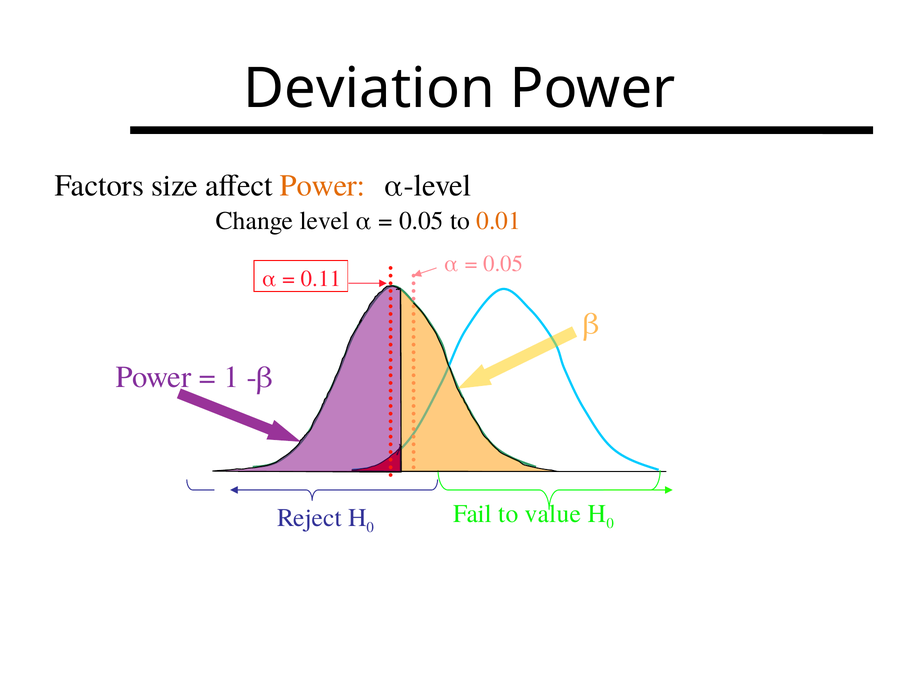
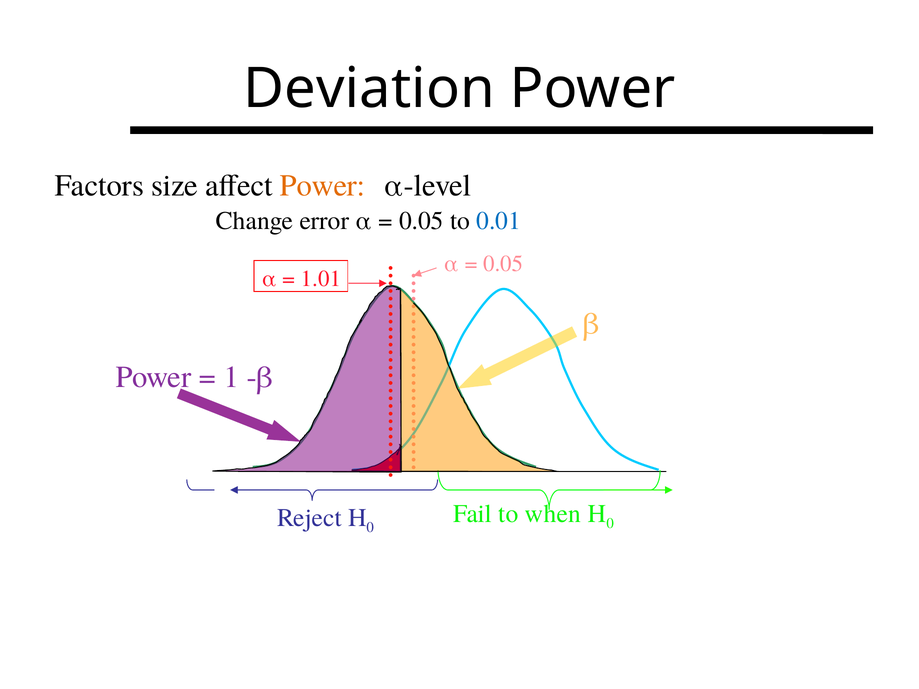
level: level -> error (324, 221)
0.01 colour: orange -> blue (499, 221)
0.11: 0.11 -> 1.01 (321, 279)
value: value -> when (553, 514)
